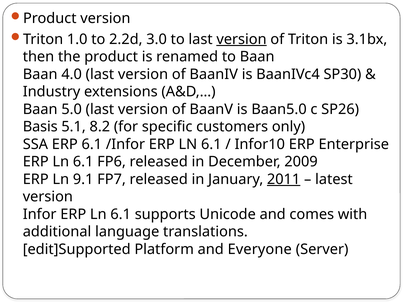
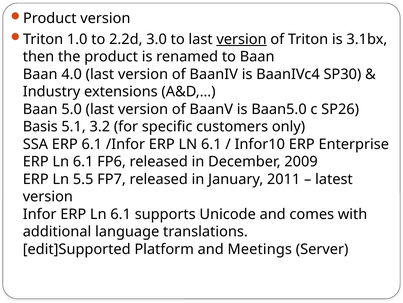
8.2: 8.2 -> 3.2 (100, 126)
9.1: 9.1 -> 5.5 (83, 179)
2011 underline: present -> none (284, 179)
Everyone: Everyone -> Meetings (260, 249)
